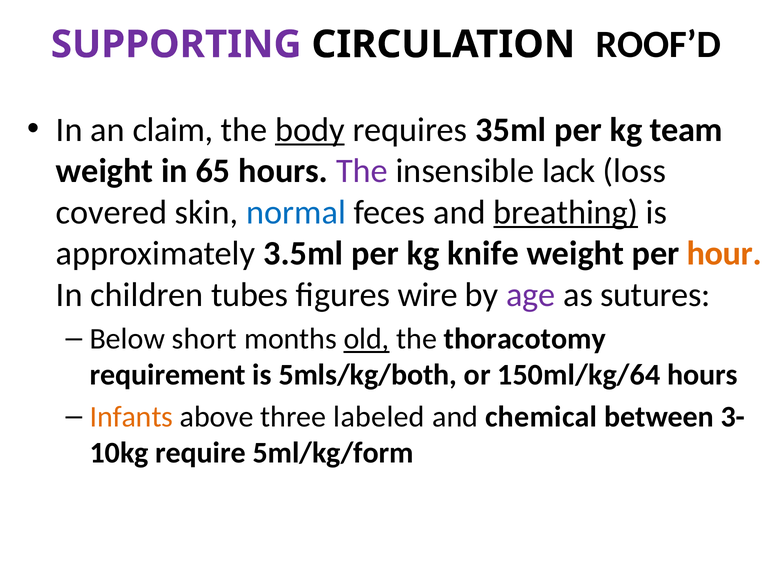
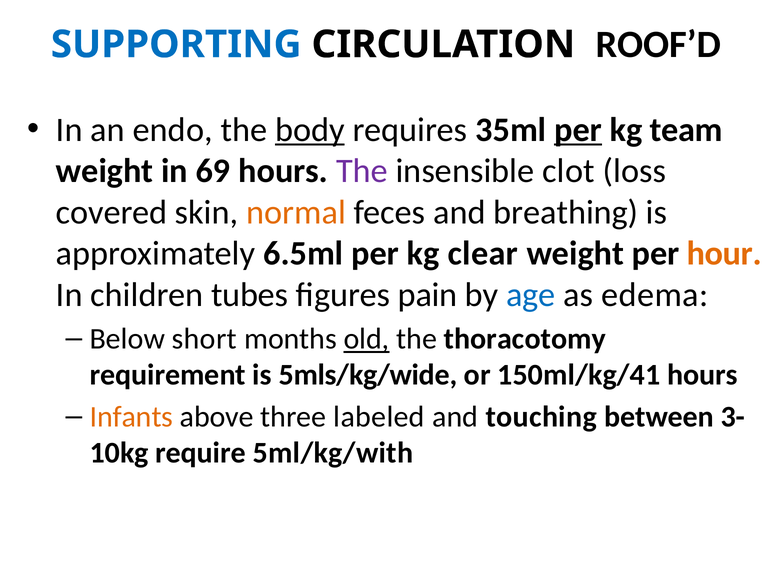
SUPPORTING colour: purple -> blue (176, 44)
claim: claim -> endo (173, 130)
per underline: none -> present (578, 130)
65: 65 -> 69 (213, 171)
lack: lack -> clot (568, 171)
normal colour: blue -> orange (296, 212)
breathing underline: present -> none (566, 212)
3.5ml: 3.5ml -> 6.5ml (303, 253)
knife: knife -> clear (483, 253)
wire: wire -> pain (428, 295)
age colour: purple -> blue (531, 295)
sutures: sutures -> edema (655, 295)
5mls/kg/both: 5mls/kg/both -> 5mls/kg/wide (368, 375)
150ml/kg/64: 150ml/kg/64 -> 150ml/kg/41 (579, 375)
chemical: chemical -> touching (541, 417)
5ml/kg/form: 5ml/kg/form -> 5ml/kg/with (333, 453)
